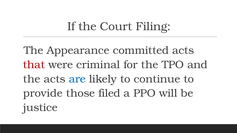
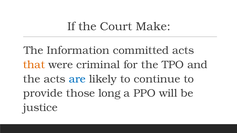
Filing: Filing -> Make (153, 27)
Appearance: Appearance -> Information (78, 50)
that colour: red -> orange (34, 65)
filed: filed -> long (109, 93)
